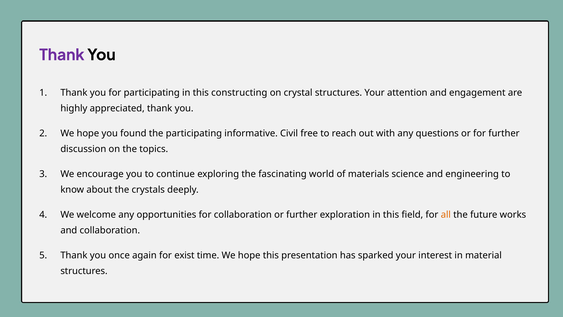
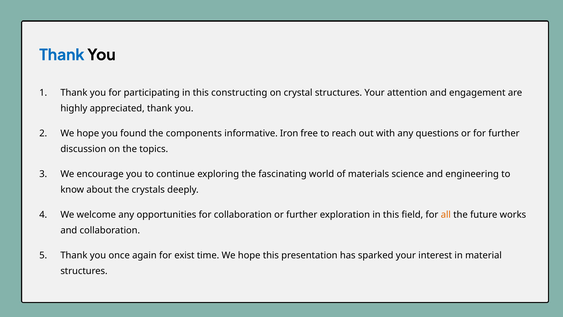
Thank colour: purple -> blue (62, 55)
the participating: participating -> components (194, 133)
Civil: Civil -> Iron (289, 133)
